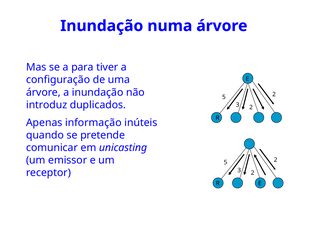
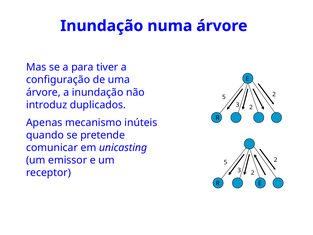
informação: informação -> mecanismo (93, 122)
